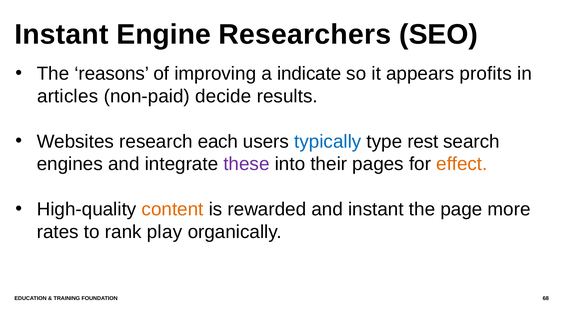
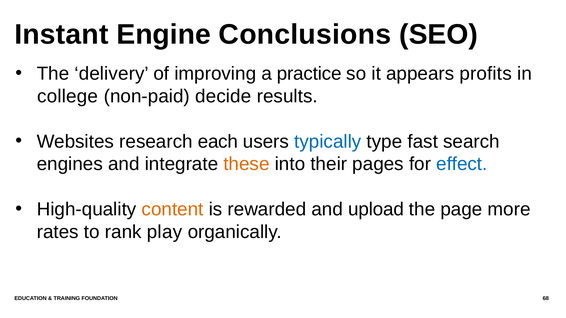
Researchers: Researchers -> Conclusions (305, 34)
reasons: reasons -> delivery (112, 74)
indicate: indicate -> practice (309, 74)
articles: articles -> college (68, 96)
rest: rest -> fast (423, 142)
these colour: purple -> orange (247, 164)
effect colour: orange -> blue (462, 164)
and instant: instant -> upload (376, 210)
